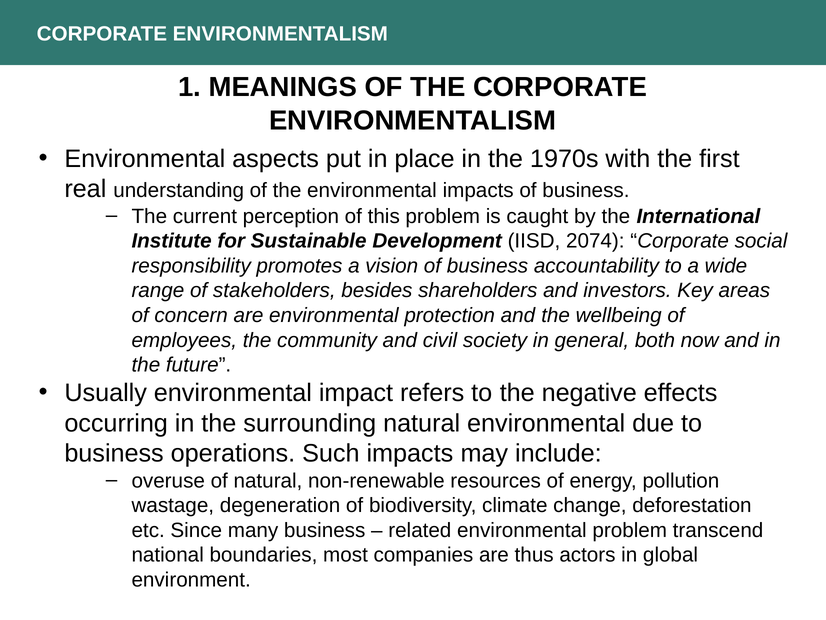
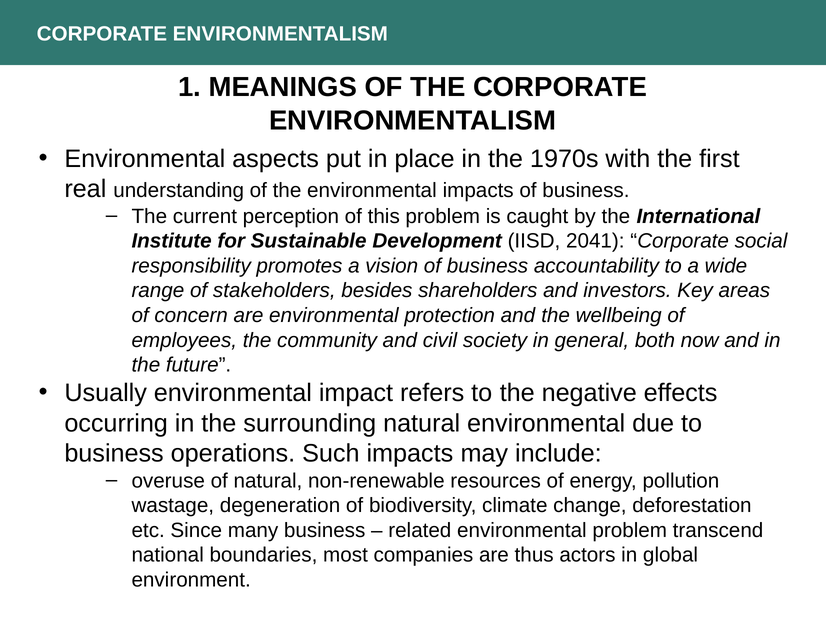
2074: 2074 -> 2041 (595, 241)
